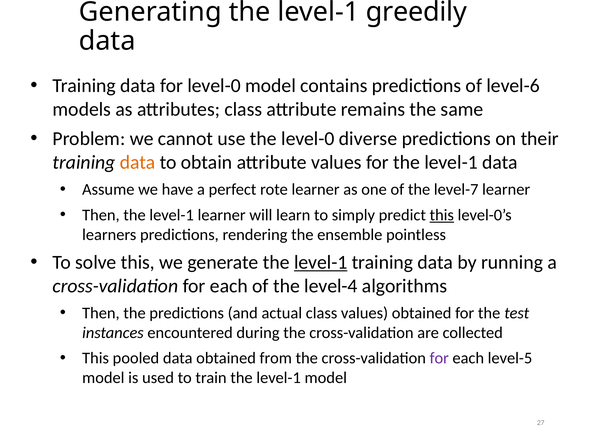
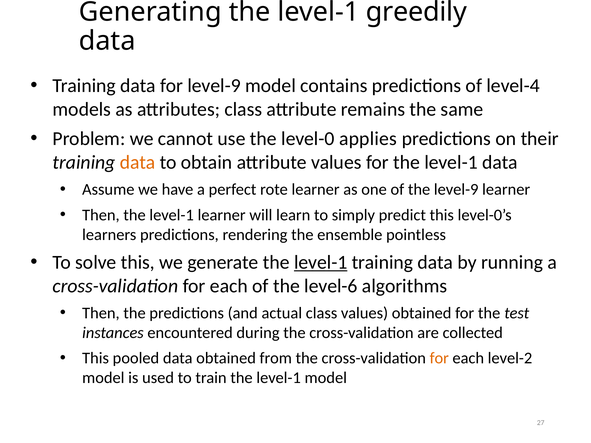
for level-0: level-0 -> level-9 (214, 86)
level-6: level-6 -> level-4 (513, 86)
diverse: diverse -> applies (368, 139)
the level-7: level-7 -> level-9 (456, 190)
this underline: present -> none (442, 215)
level-4: level-4 -> level-6 (331, 286)
for colour: purple -> orange (439, 358)
level-5: level-5 -> level-2 (510, 358)
